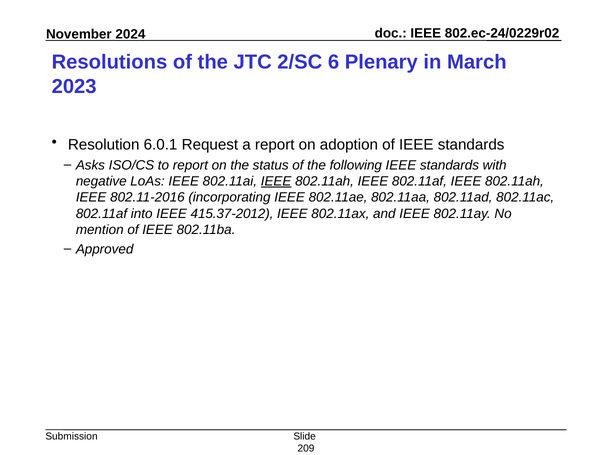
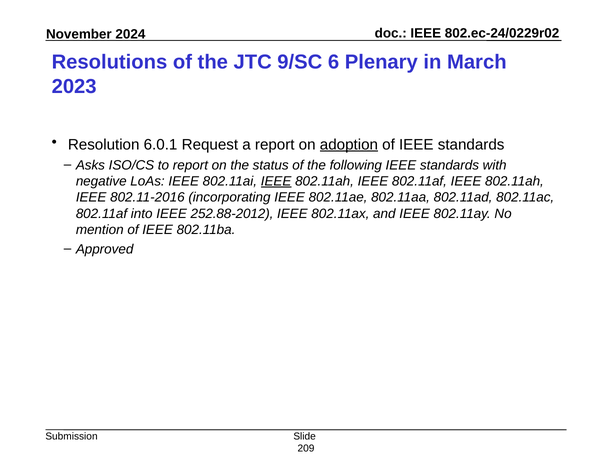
2/SC: 2/SC -> 9/SC (300, 62)
adoption underline: none -> present (349, 145)
415.37-2012: 415.37-2012 -> 252.88-2012 (232, 214)
